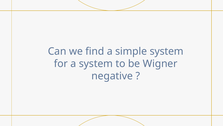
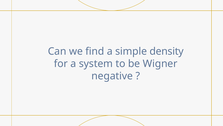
simple system: system -> density (167, 51)
